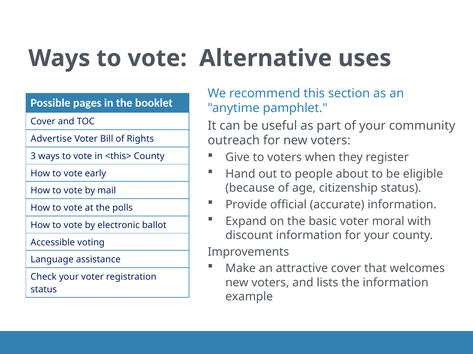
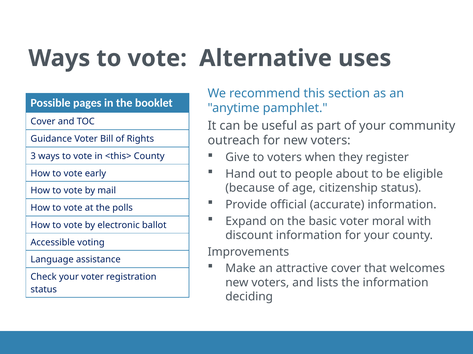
Advertise: Advertise -> Guidance (51, 139)
example: example -> deciding (249, 297)
